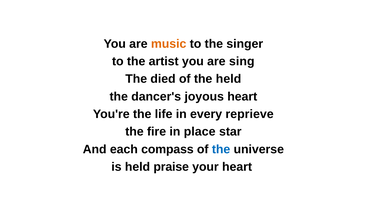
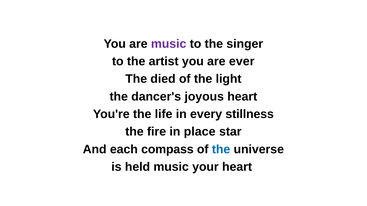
music colour: orange -> purple (169, 44)
sing: sing -> ever (242, 61)
the held: held -> light (229, 79)
reprieve: reprieve -> stillness (250, 114)
held praise: praise -> music (171, 167)
